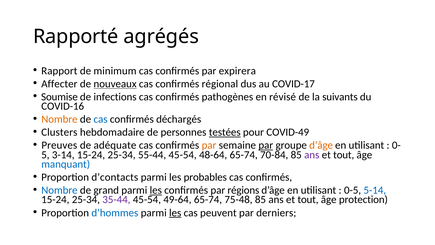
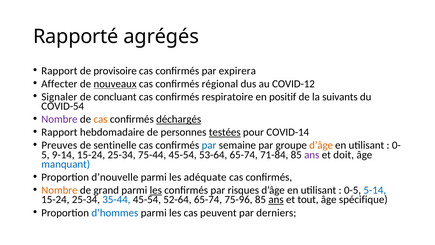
minimum: minimum -> provisoire (115, 71)
COVID-17: COVID-17 -> COVID-12 (293, 84)
Soumise: Soumise -> Signaler (59, 97)
infections: infections -> concluant (115, 97)
pathogènes: pathogènes -> respiratoire (227, 97)
révisé: révisé -> positif (283, 97)
COVID-16: COVID-16 -> COVID-54 (63, 106)
Nombre colour: orange -> purple (59, 119)
cas colour: blue -> orange (101, 119)
déchargés underline: none -> present (179, 119)
Clusters: Clusters -> Rapport (59, 132)
COVID-49: COVID-49 -> COVID-14 (288, 132)
adéquate: adéquate -> sentinelle (115, 145)
par colour: orange -> blue (209, 145)
par underline: present -> none (266, 145)
3-14: 3-14 -> 9-14 (63, 155)
55-44: 55-44 -> 75-44 (152, 155)
48-64: 48-64 -> 53-64 (213, 155)
70-84: 70-84 -> 71-84 (274, 155)
tout: tout -> doit (344, 155)
d’contacts: d’contacts -> d’nouvelle (115, 177)
probables: probables -> adéquate (205, 177)
Nombre colour: blue -> orange (59, 190)
régions: régions -> risques (243, 190)
35-44 colour: purple -> blue (116, 199)
49-64: 49-64 -> 52-64 (177, 199)
75-48: 75-48 -> 75-96 (238, 199)
ans underline: none -> present (276, 199)
protection: protection -> spécifique (363, 199)
les underline: present -> none (175, 212)
